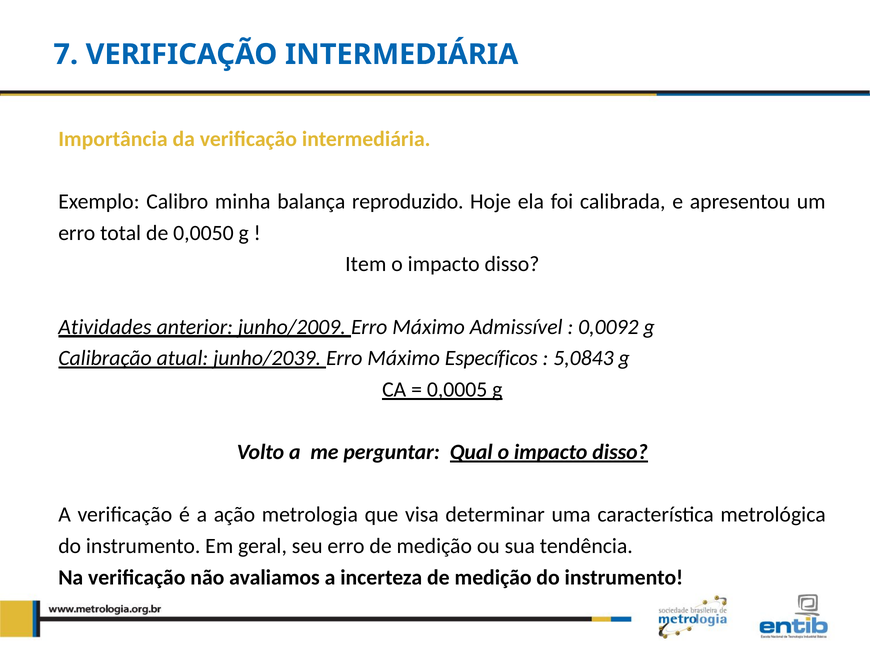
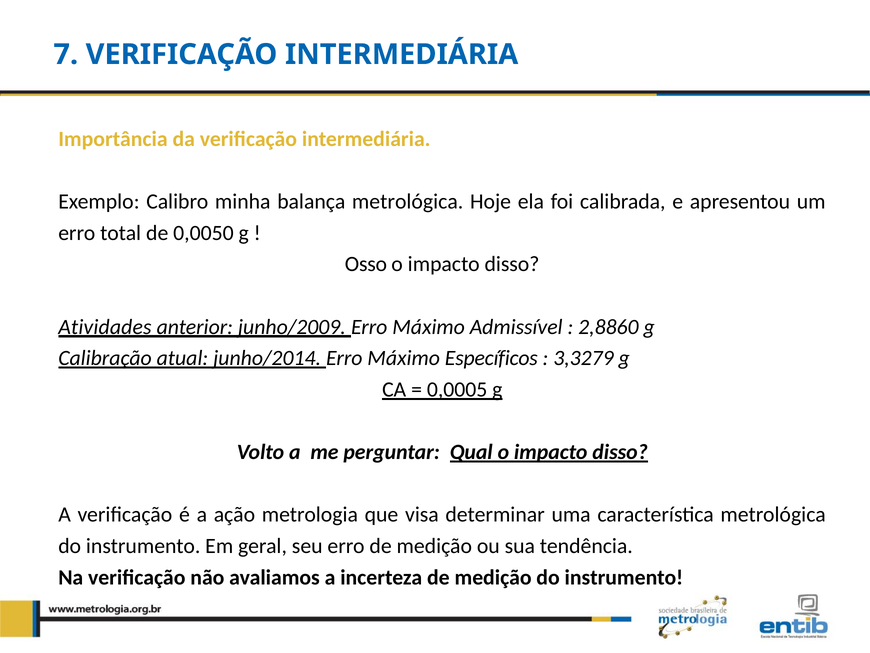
balança reproduzido: reproduzido -> metrológica (408, 201)
Item: Item -> Osso (366, 264)
0,0092: 0,0092 -> 2,8860 (608, 327)
junho/2039: junho/2039 -> junho/2014 (267, 358)
5,0843: 5,0843 -> 3,3279 (583, 358)
